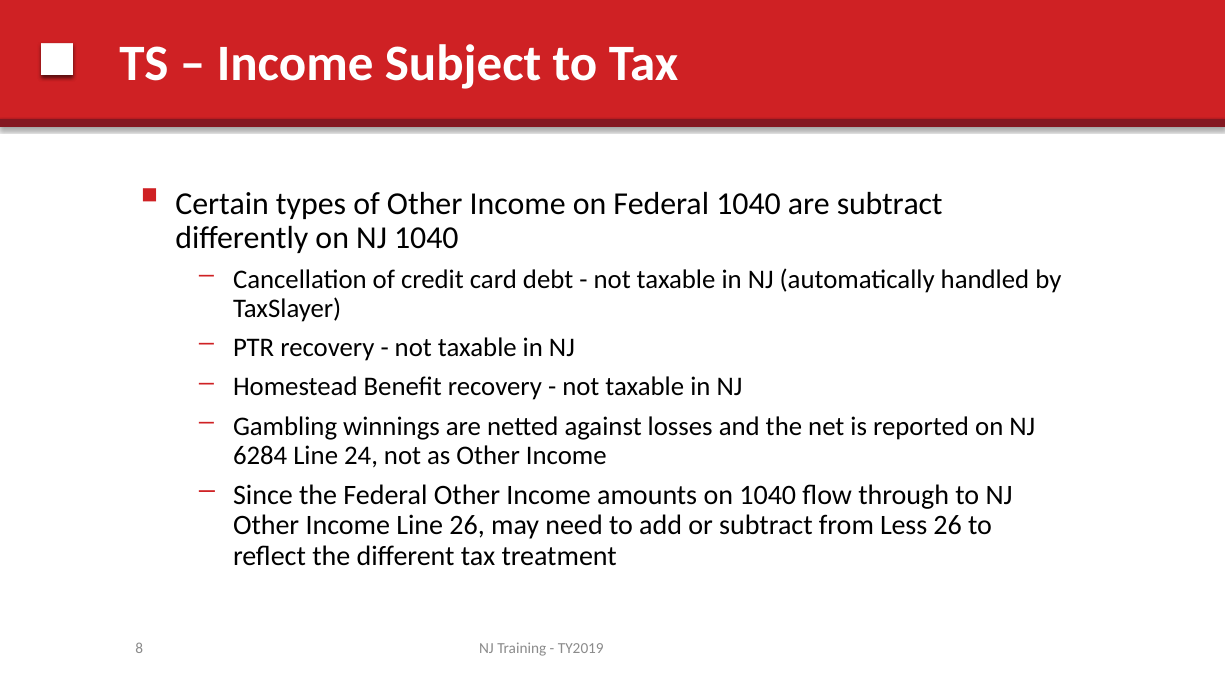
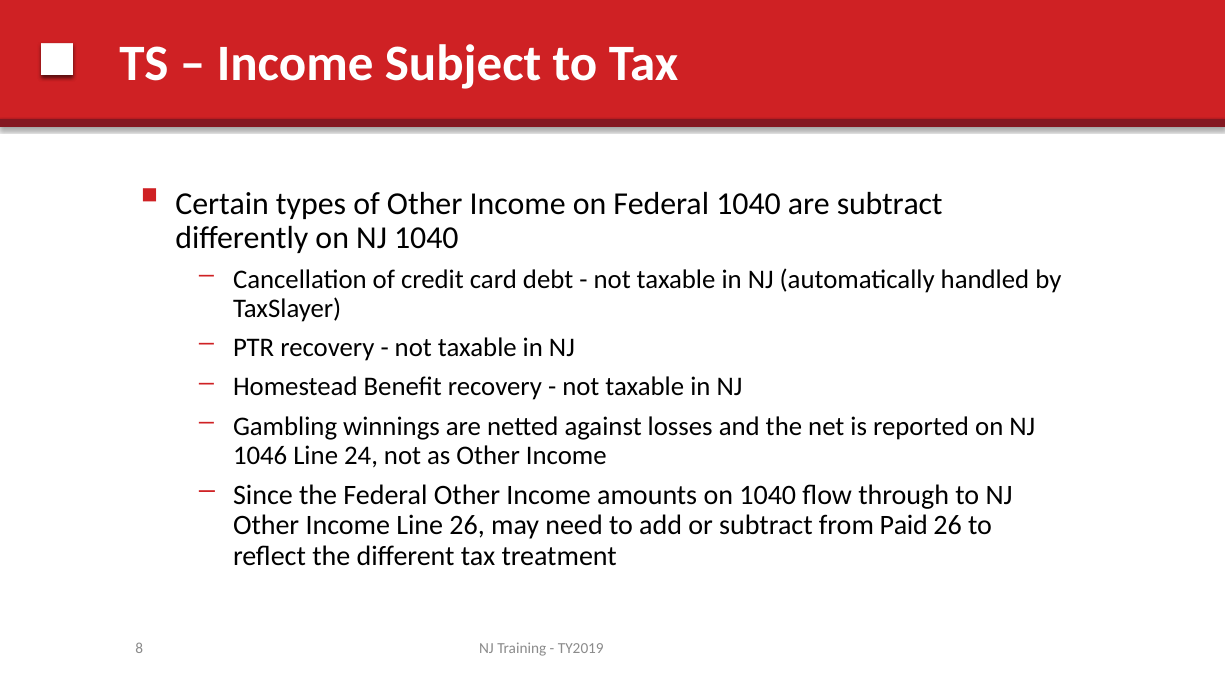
6284: 6284 -> 1046 (260, 455)
Less: Less -> Paid (904, 526)
